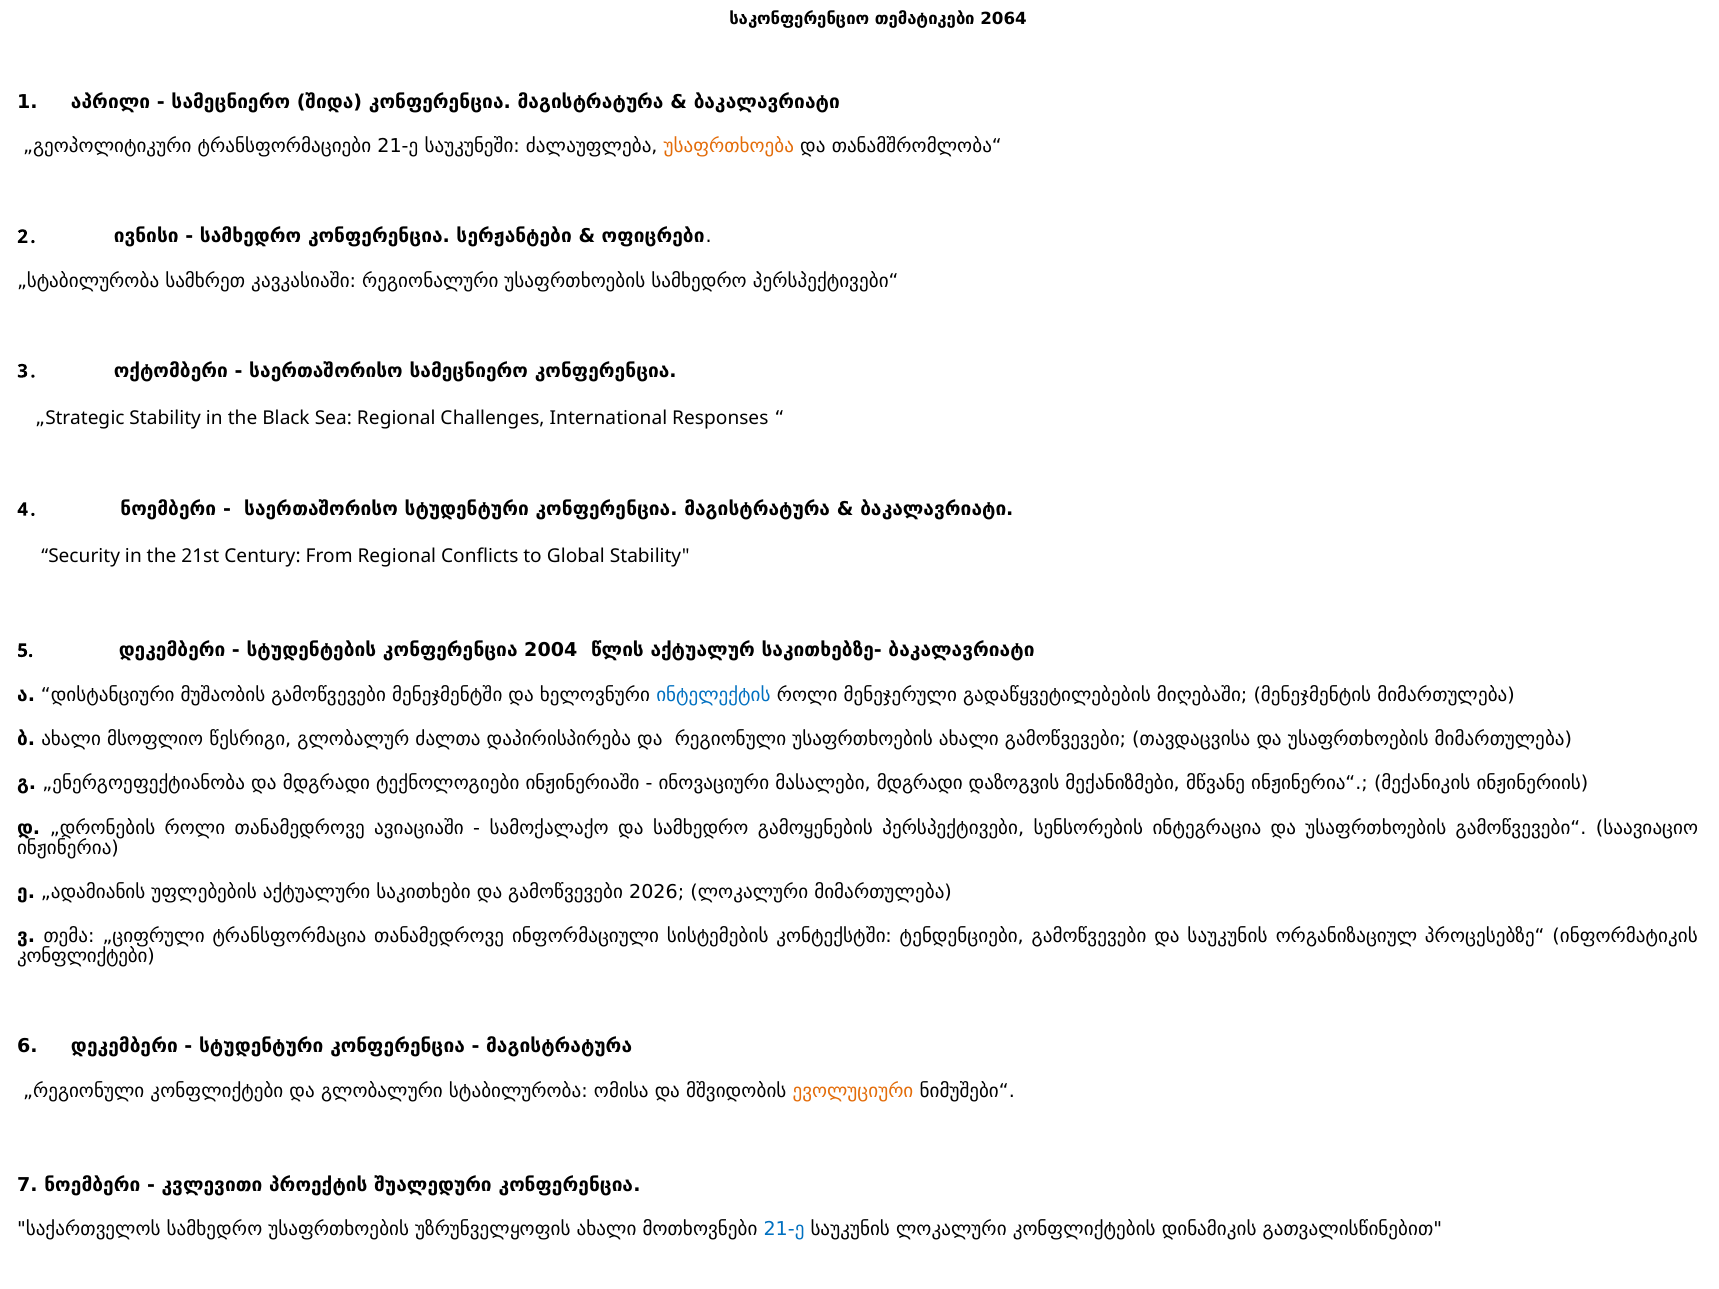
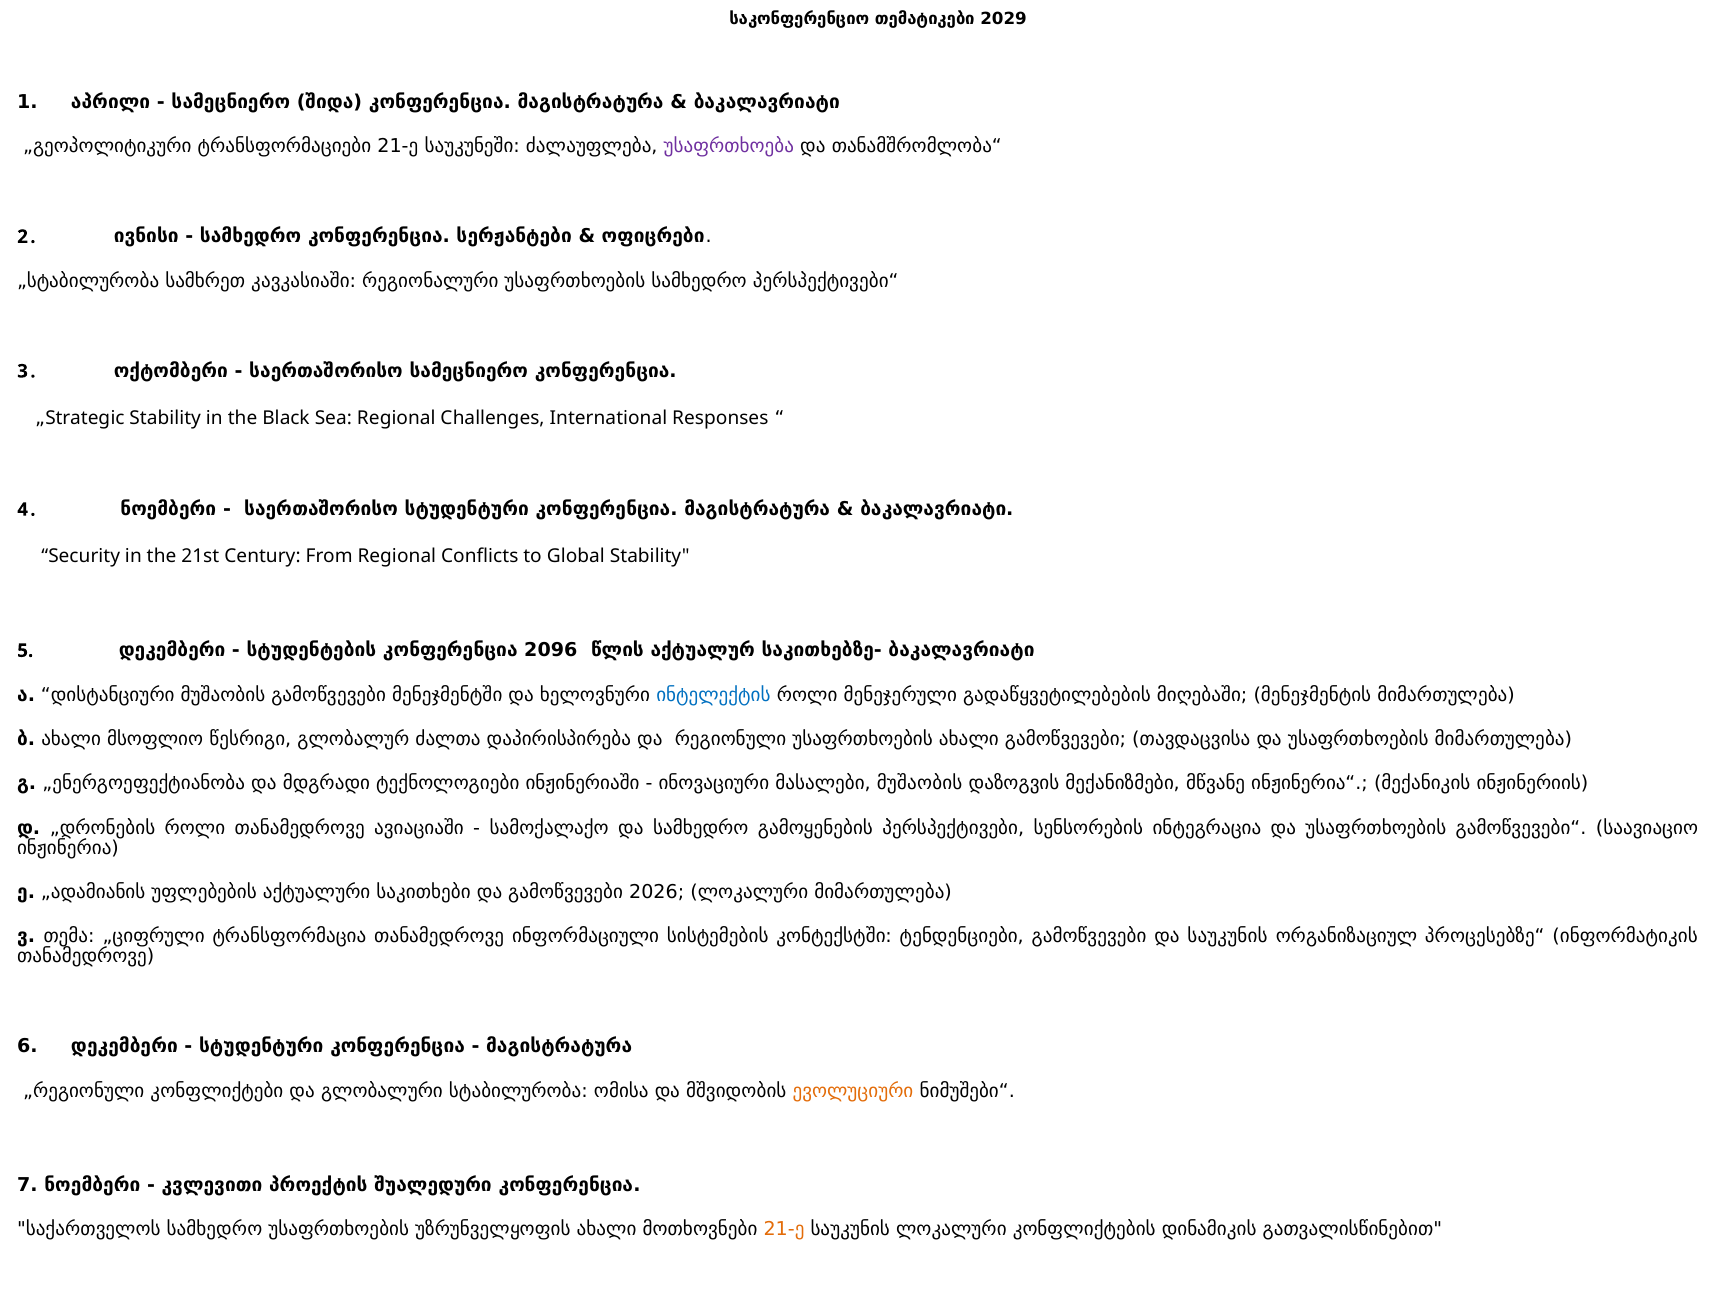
2064: 2064 -> 2029 (1004, 19)
უსაფრთხოება colour: orange -> purple (729, 146)
2004: 2004 -> 2096 (551, 651)
მასალები მდგრადი: მდგრადი -> მუშაობის (920, 784)
კონფლიქტები: კონფლიქტები -> თანამედროვე (86, 956)
21-ე colour: blue -> orange (784, 1230)
